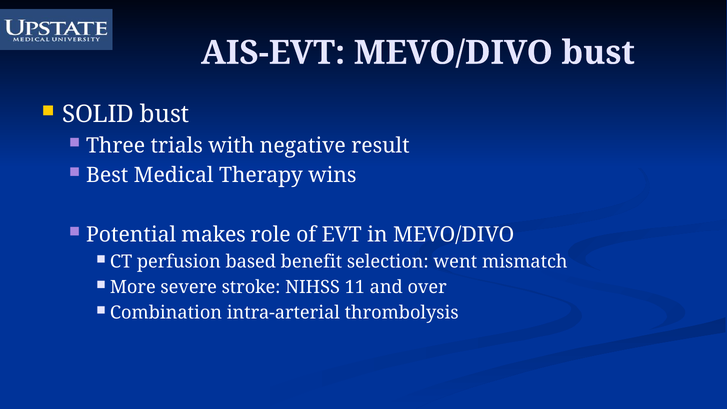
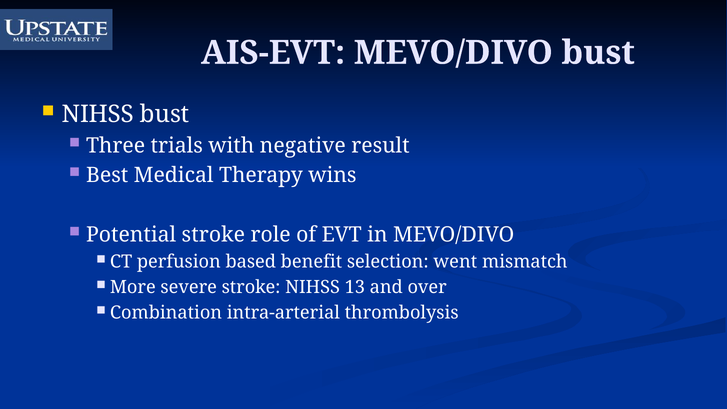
SOLID: SOLID -> NIHSS (98, 114)
Potential makes: makes -> stroke (213, 235)
11: 11 -> 13 (355, 287)
